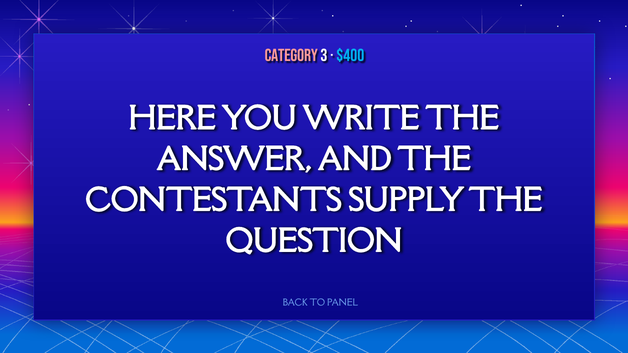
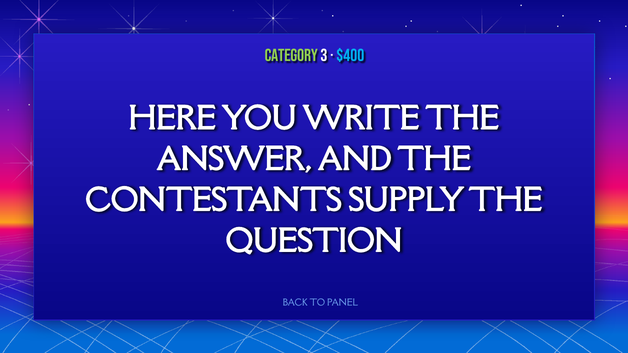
CATEGORY colour: pink -> light green (291, 56)
